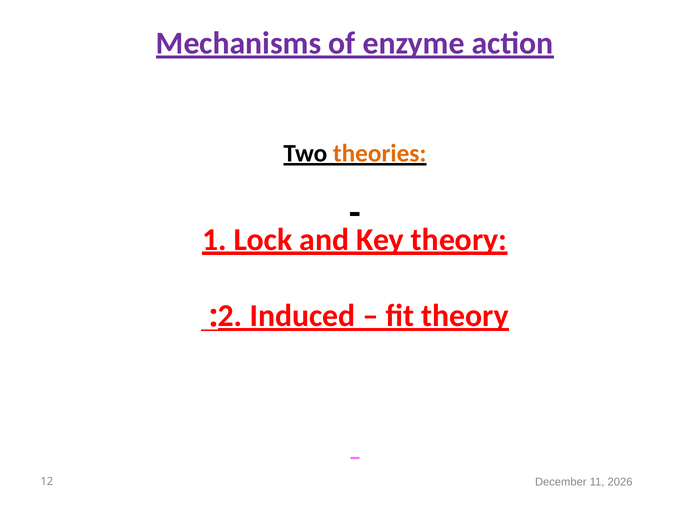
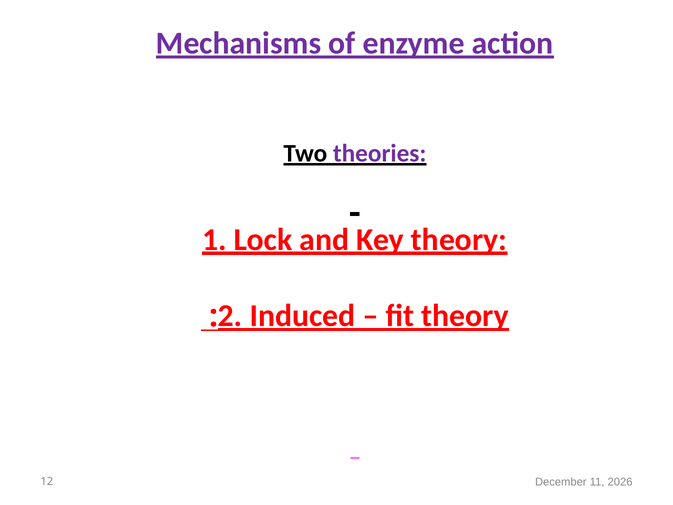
theories colour: orange -> purple (380, 153)
